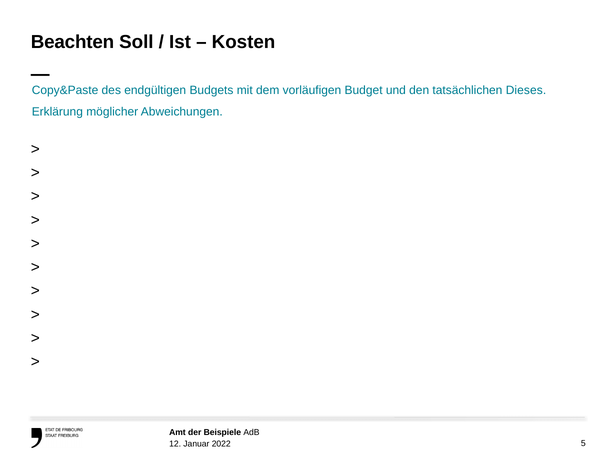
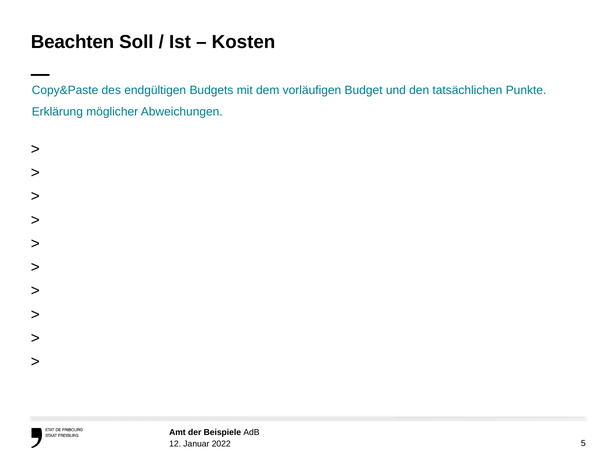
Dieses: Dieses -> Punkte (526, 90)
